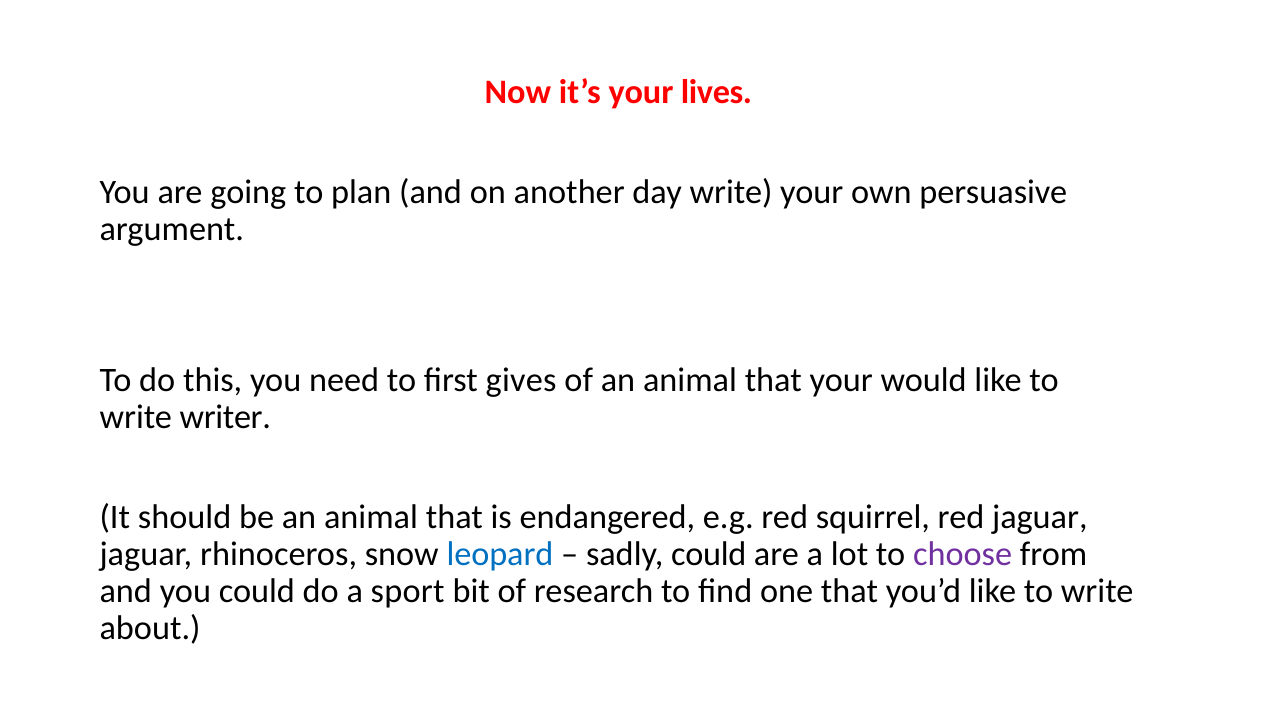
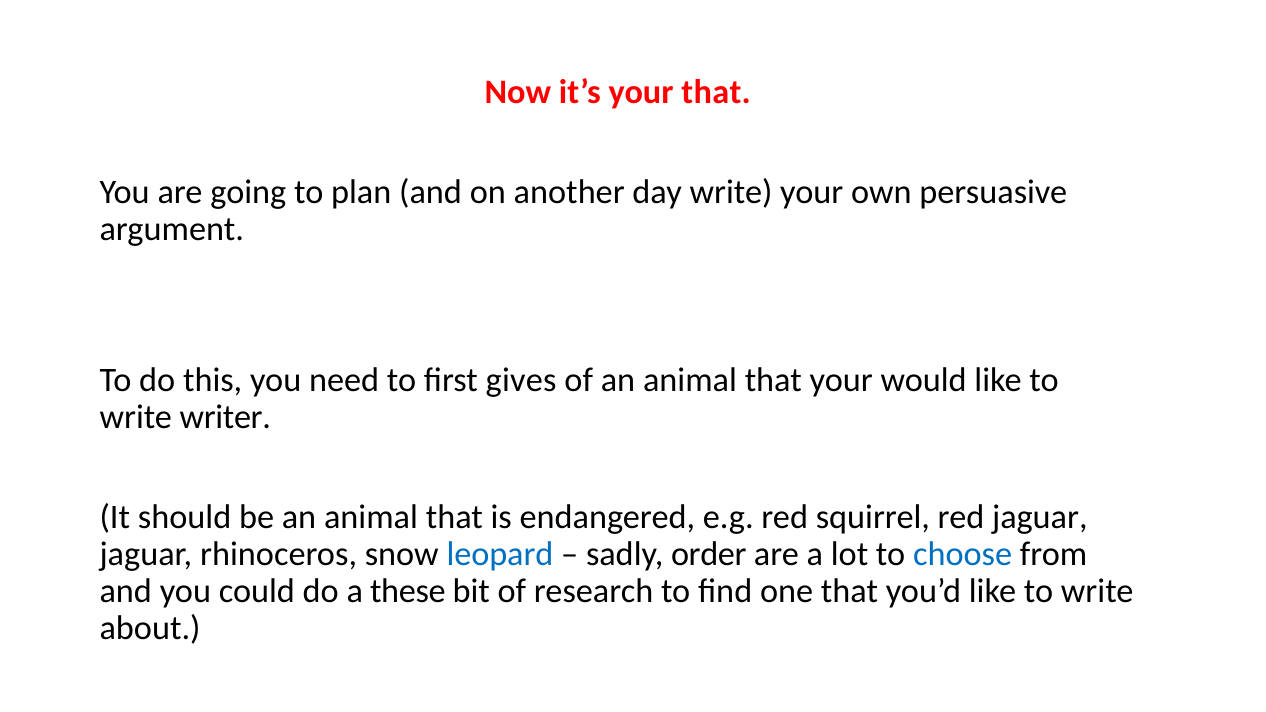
your lives: lives -> that (716, 92)
sadly could: could -> order (709, 555)
choose colour: purple -> blue (963, 555)
sport: sport -> these (408, 592)
